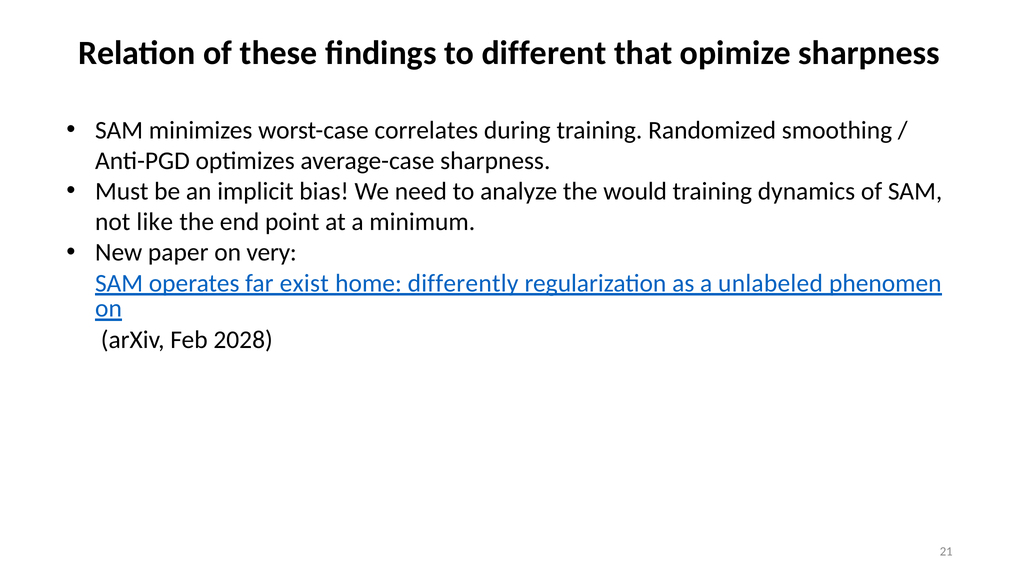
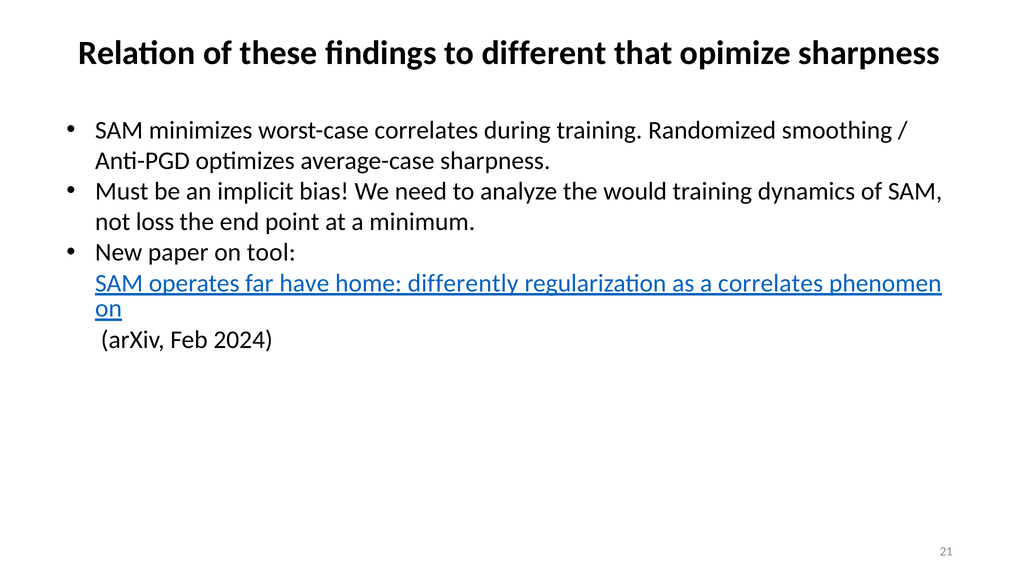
like: like -> loss (155, 222)
very: very -> tool (271, 253)
exist: exist -> have (304, 283)
a unlabeled: unlabeled -> correlates (771, 283)
2028: 2028 -> 2024 (243, 340)
